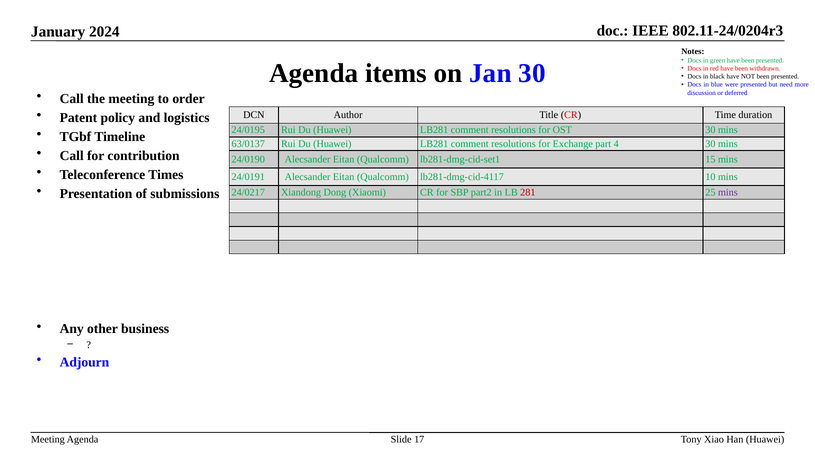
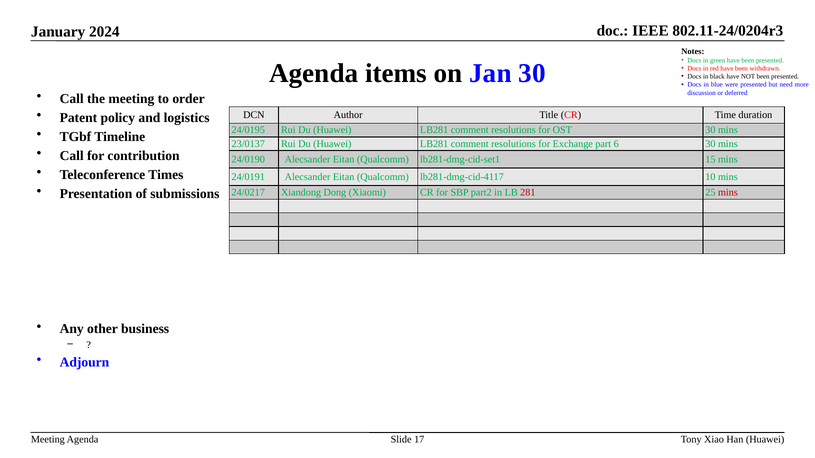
63/0137: 63/0137 -> 23/0137 (248, 144)
4: 4 -> 6 (616, 144)
mins colour: purple -> red (728, 193)
